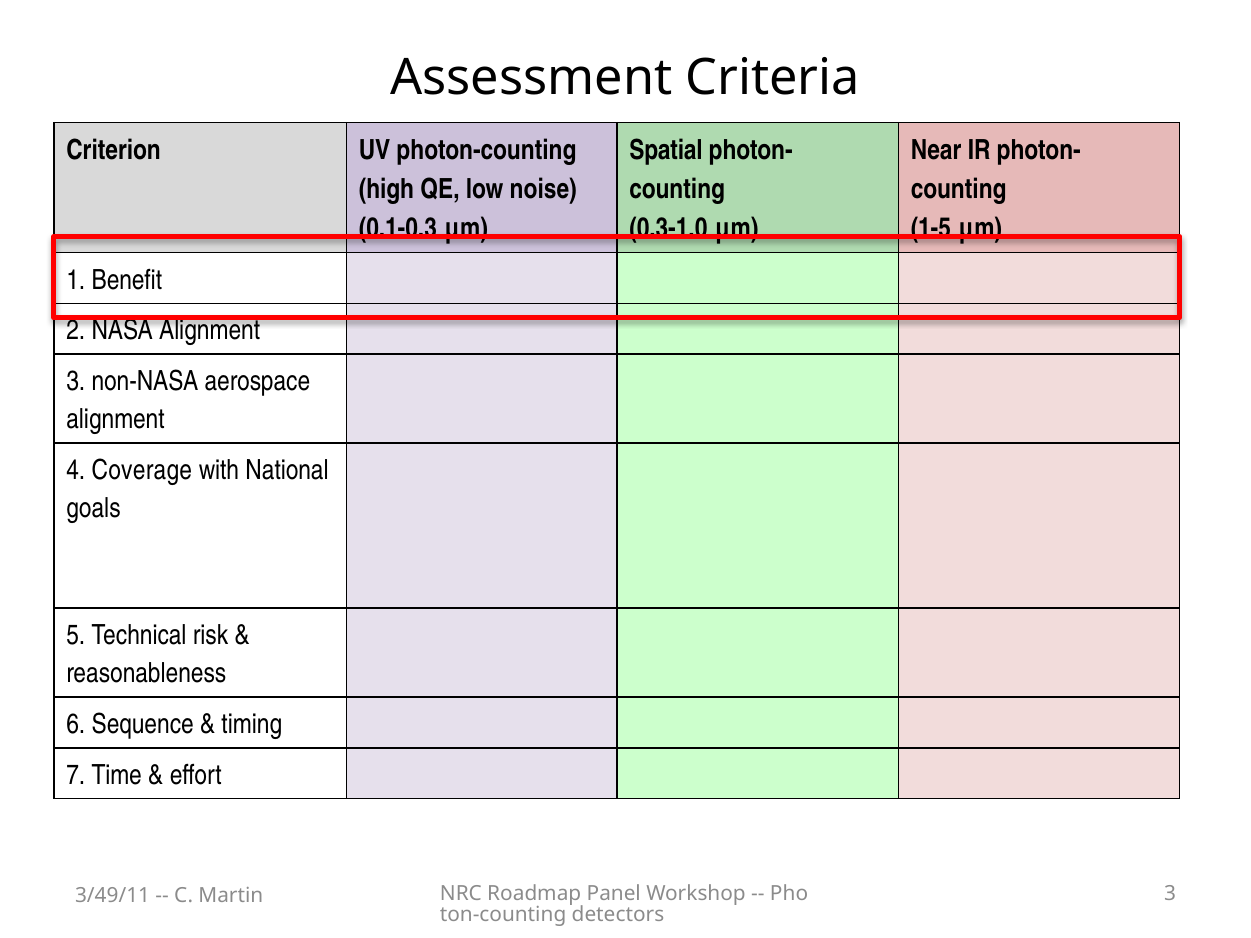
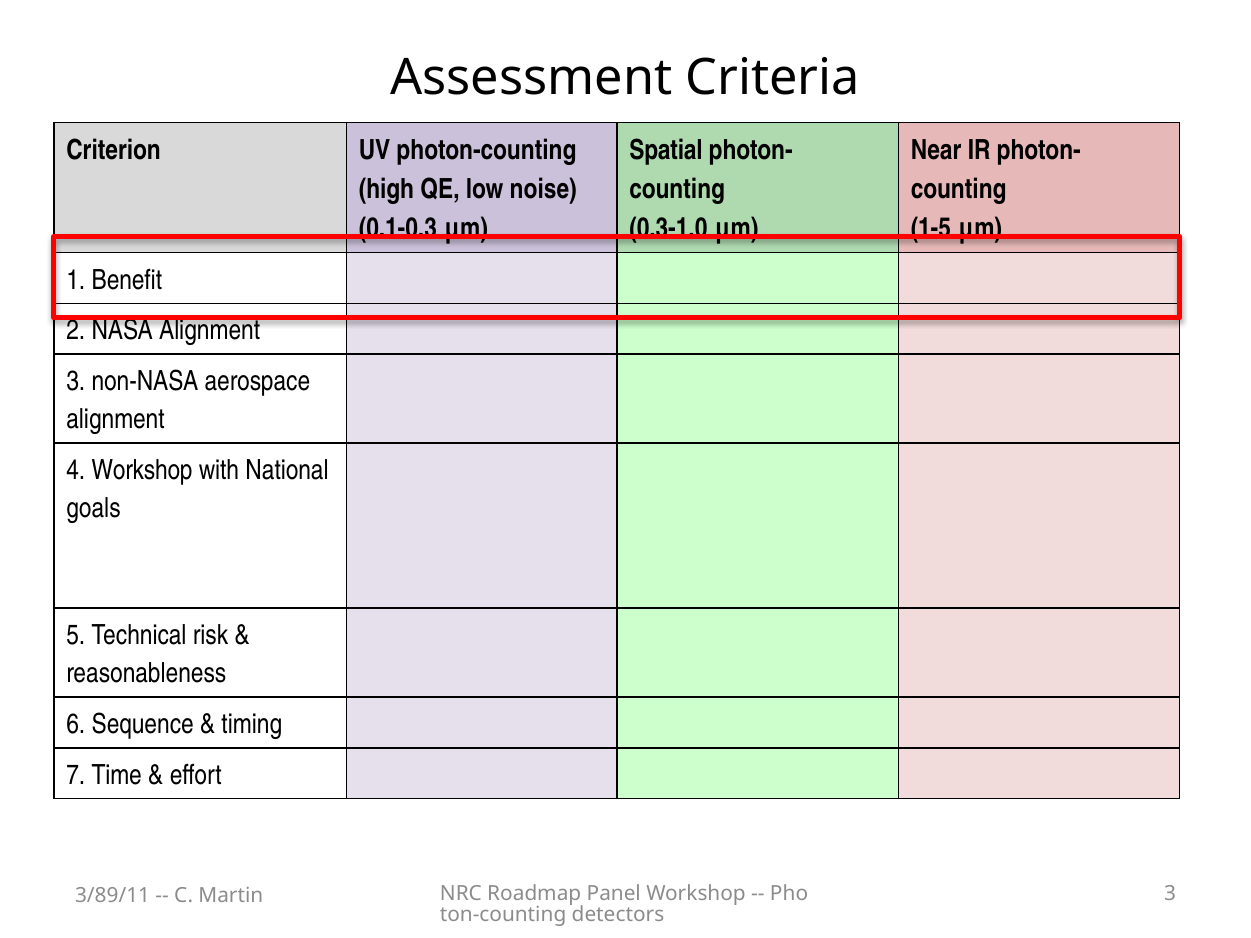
4 Coverage: Coverage -> Workshop (142, 470)
3/49/11: 3/49/11 -> 3/89/11 (113, 896)
